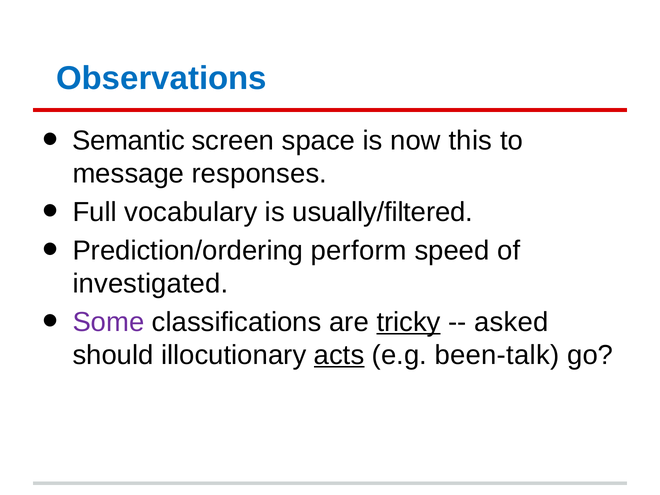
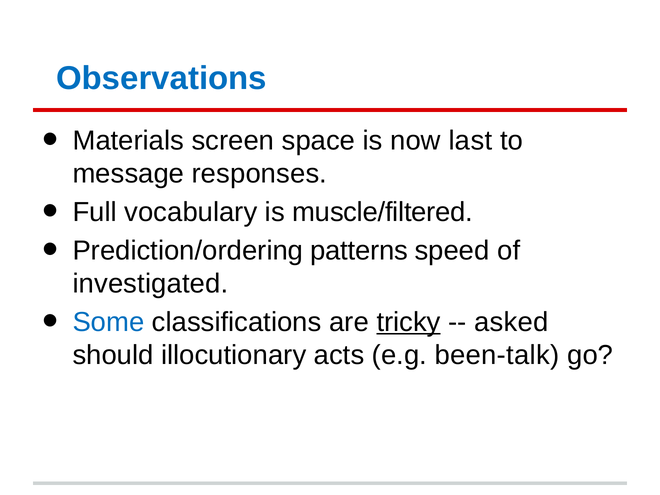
Semantic: Semantic -> Materials (128, 141)
this: this -> last (470, 141)
usually/filtered: usually/filtered -> muscle/filtered (383, 212)
perform: perform -> patterns (359, 251)
Some colour: purple -> blue (108, 322)
acts underline: present -> none (339, 355)
